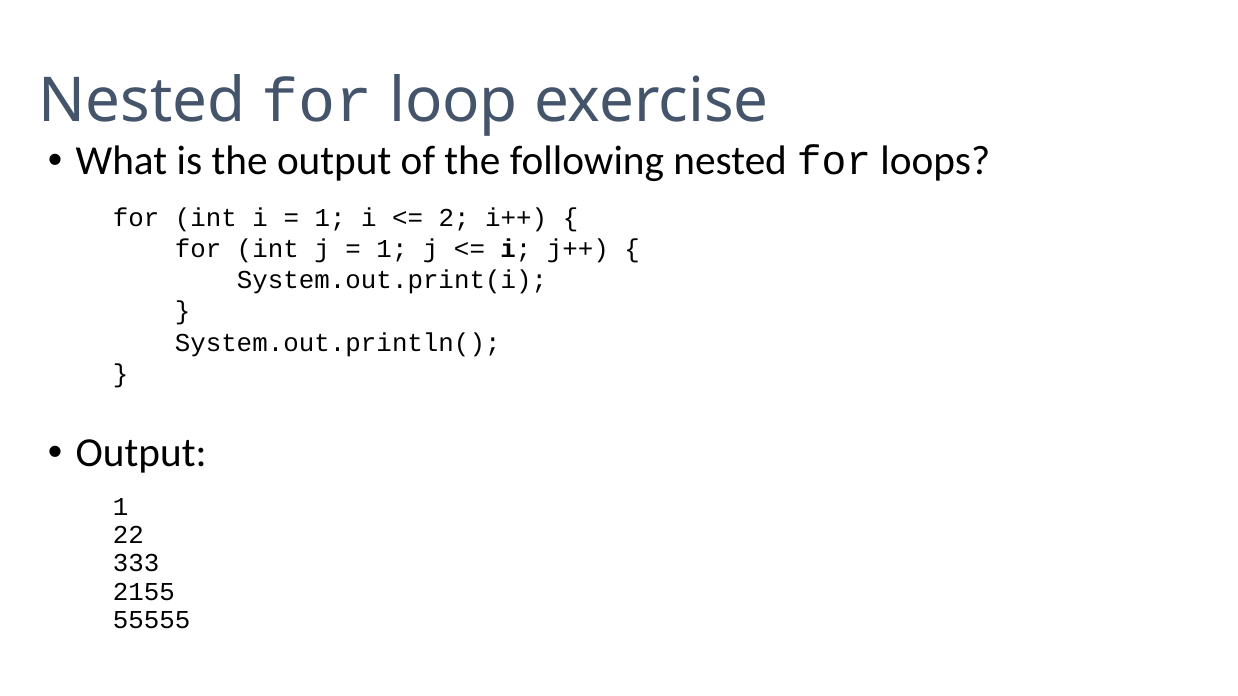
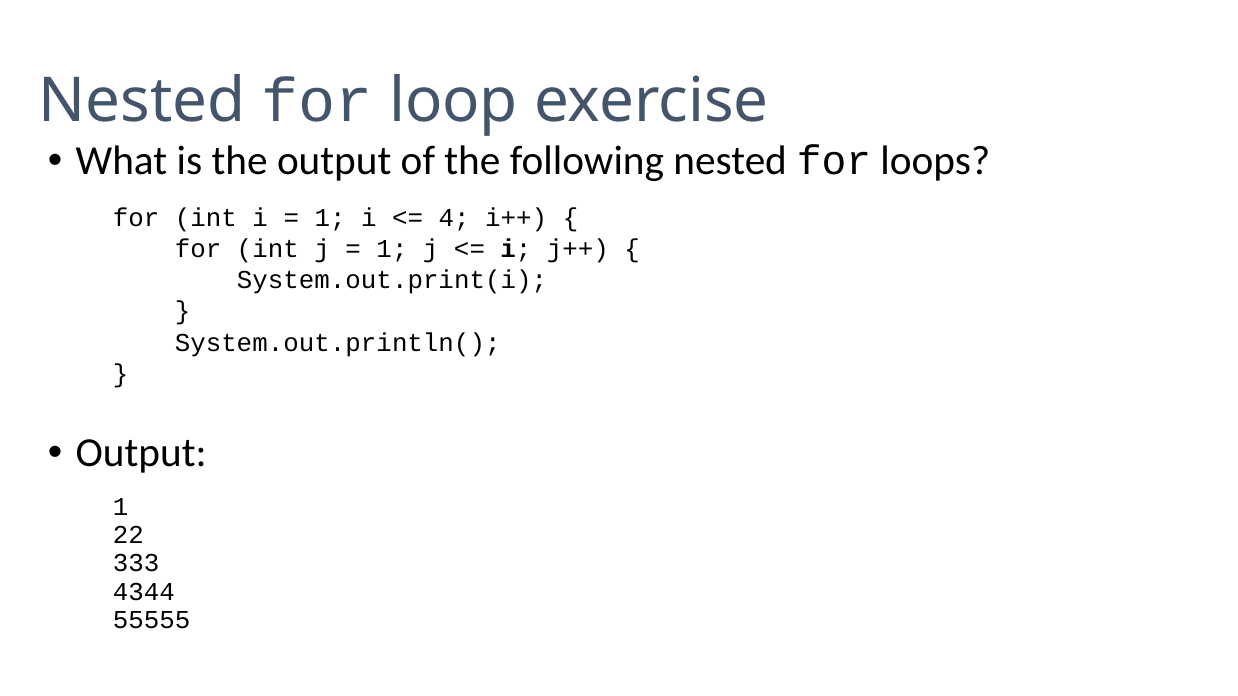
2: 2 -> 4 (454, 218)
2155: 2155 -> 4344 (144, 592)
